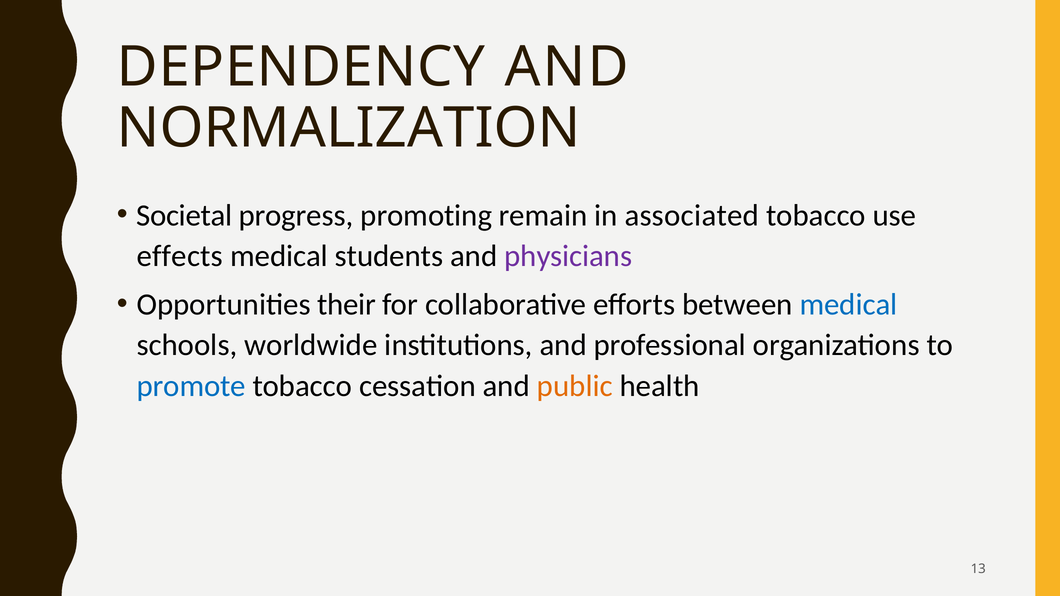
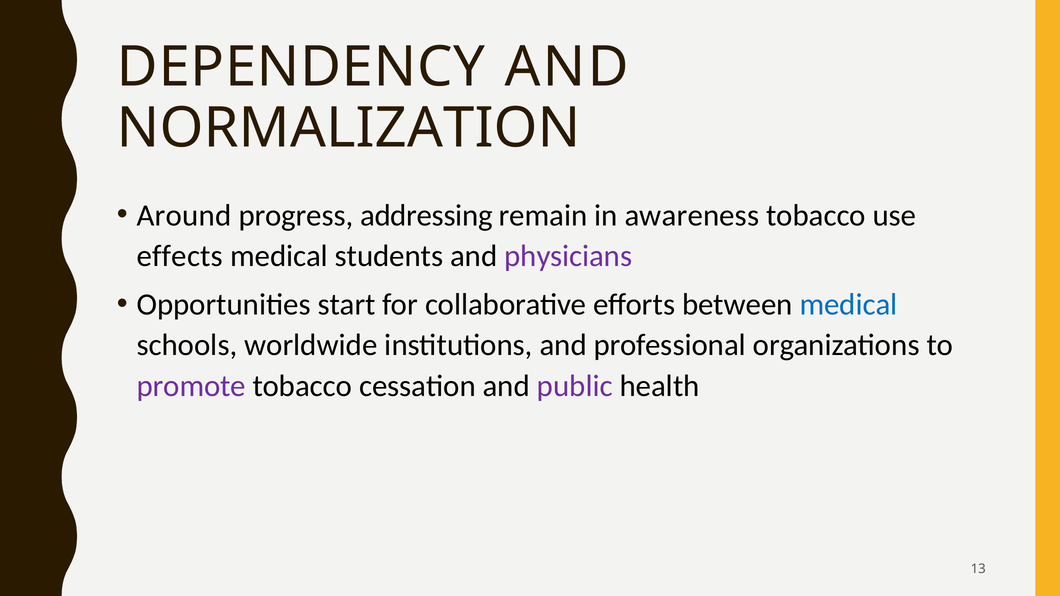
Societal: Societal -> Around (184, 216)
promoting: promoting -> addressing (426, 216)
associated: associated -> awareness (692, 216)
their: their -> start (347, 305)
promote colour: blue -> purple (191, 386)
public colour: orange -> purple (575, 386)
